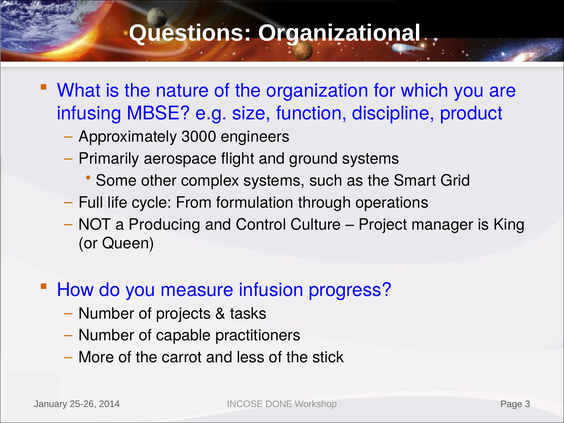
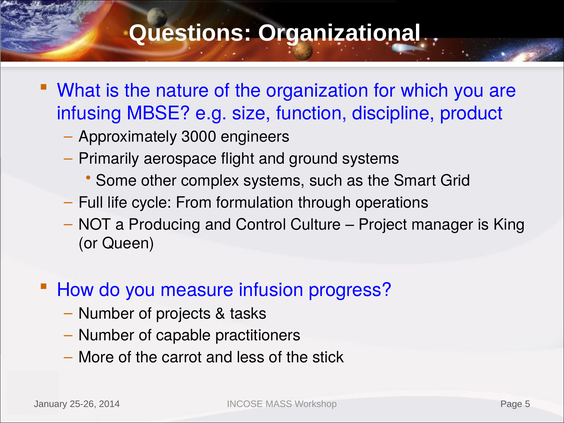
DONE: DONE -> MASS (279, 404)
3: 3 -> 5 (528, 404)
